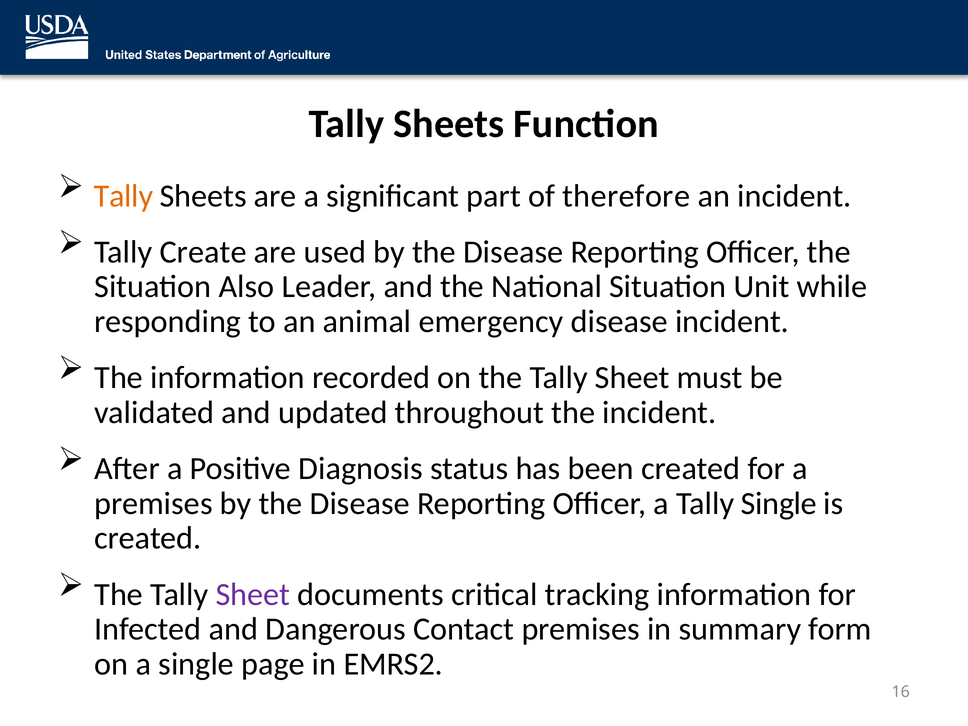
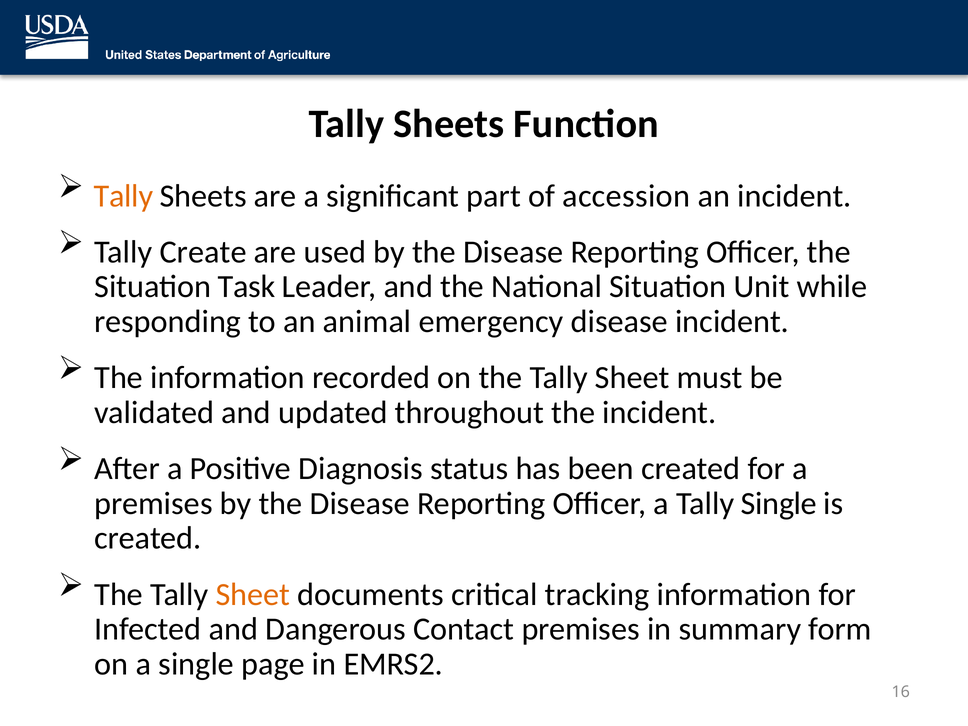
therefore: therefore -> accession (626, 196)
Also: Also -> Task (247, 287)
Sheet colour: purple -> orange (253, 594)
